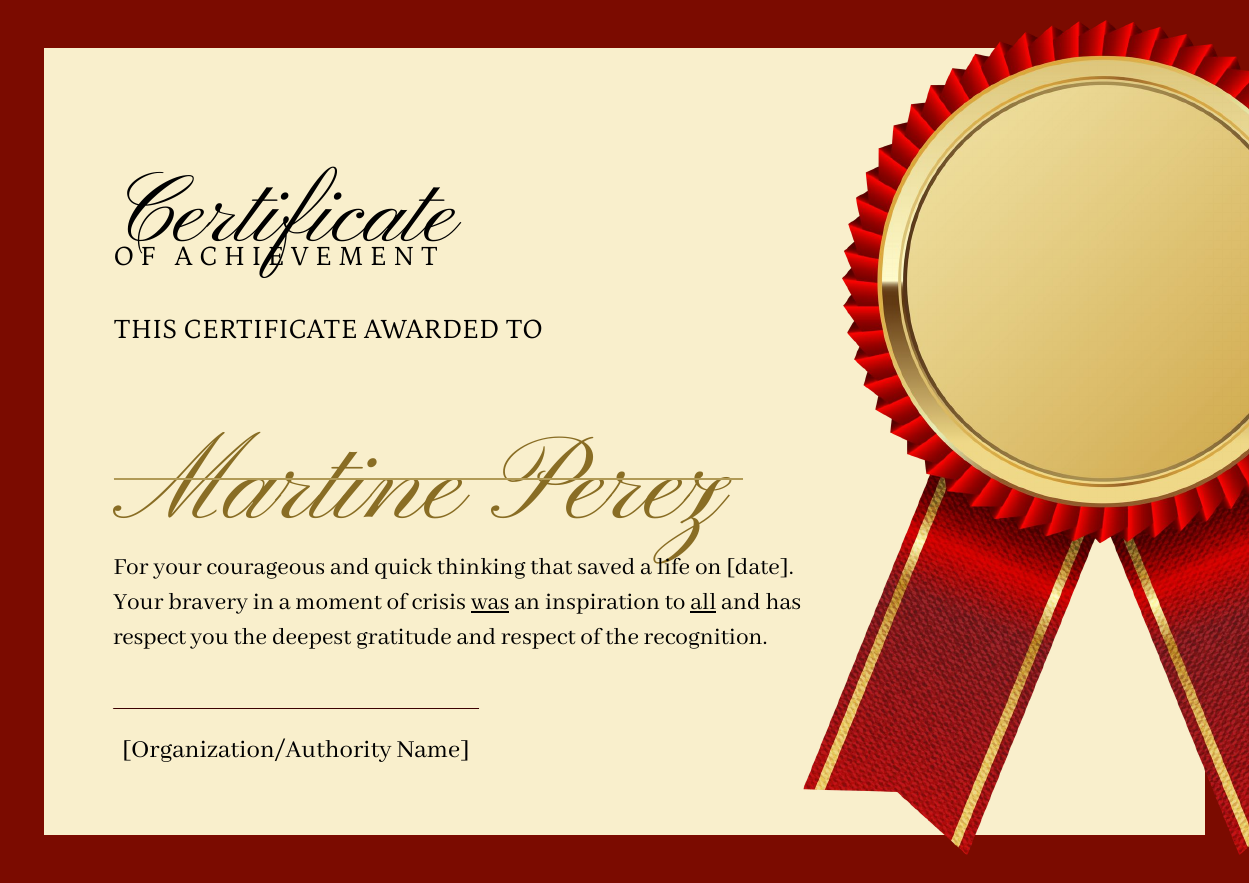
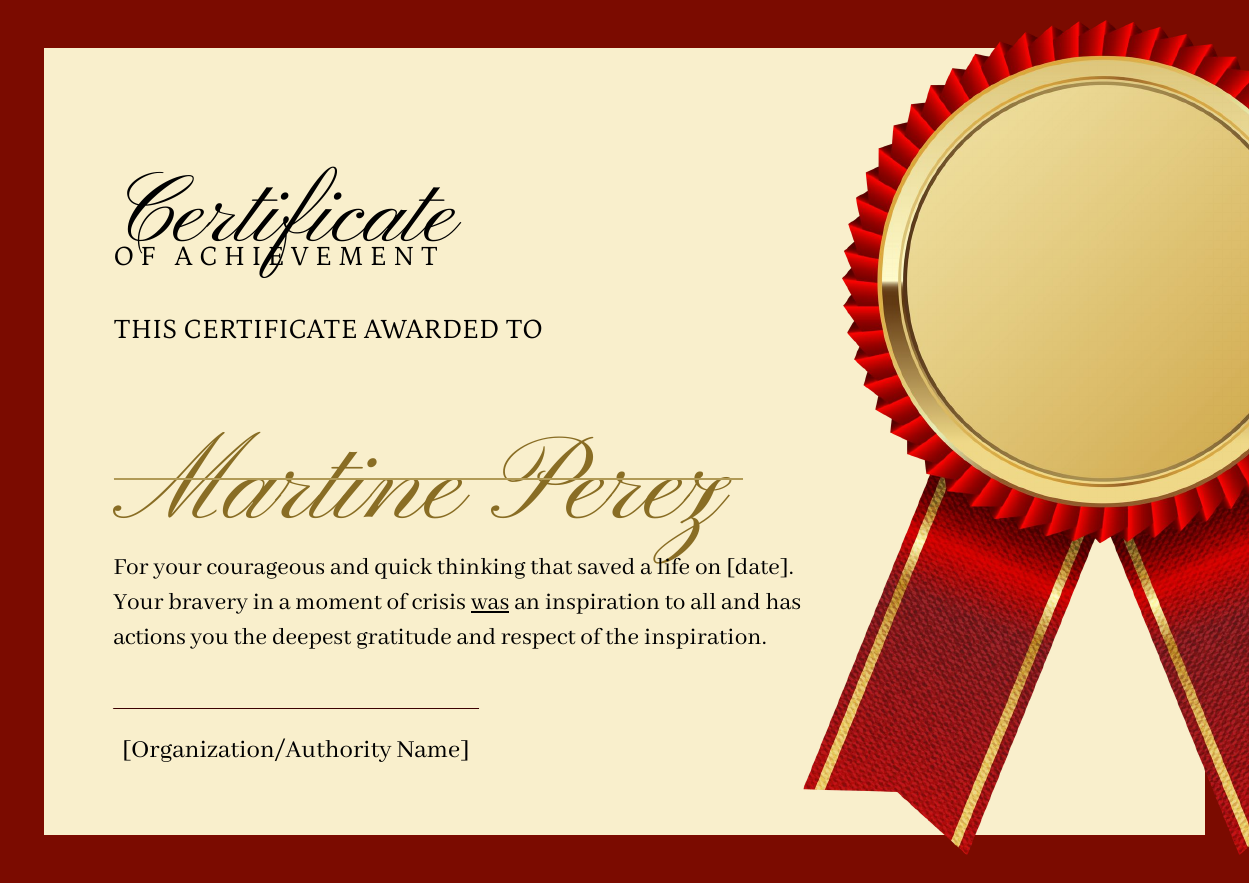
all underline: present -> none (703, 601)
respect: respect -> actions (150, 636)
the recognition: recognition -> inspiration (706, 636)
